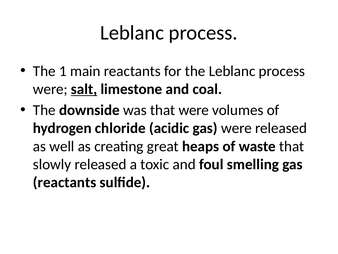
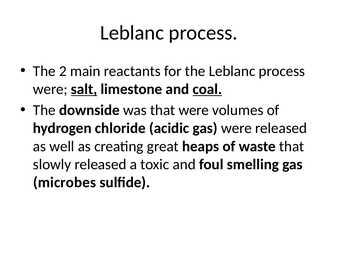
1: 1 -> 2 (63, 71)
coal underline: none -> present (207, 89)
reactants: reactants -> microbes (65, 182)
